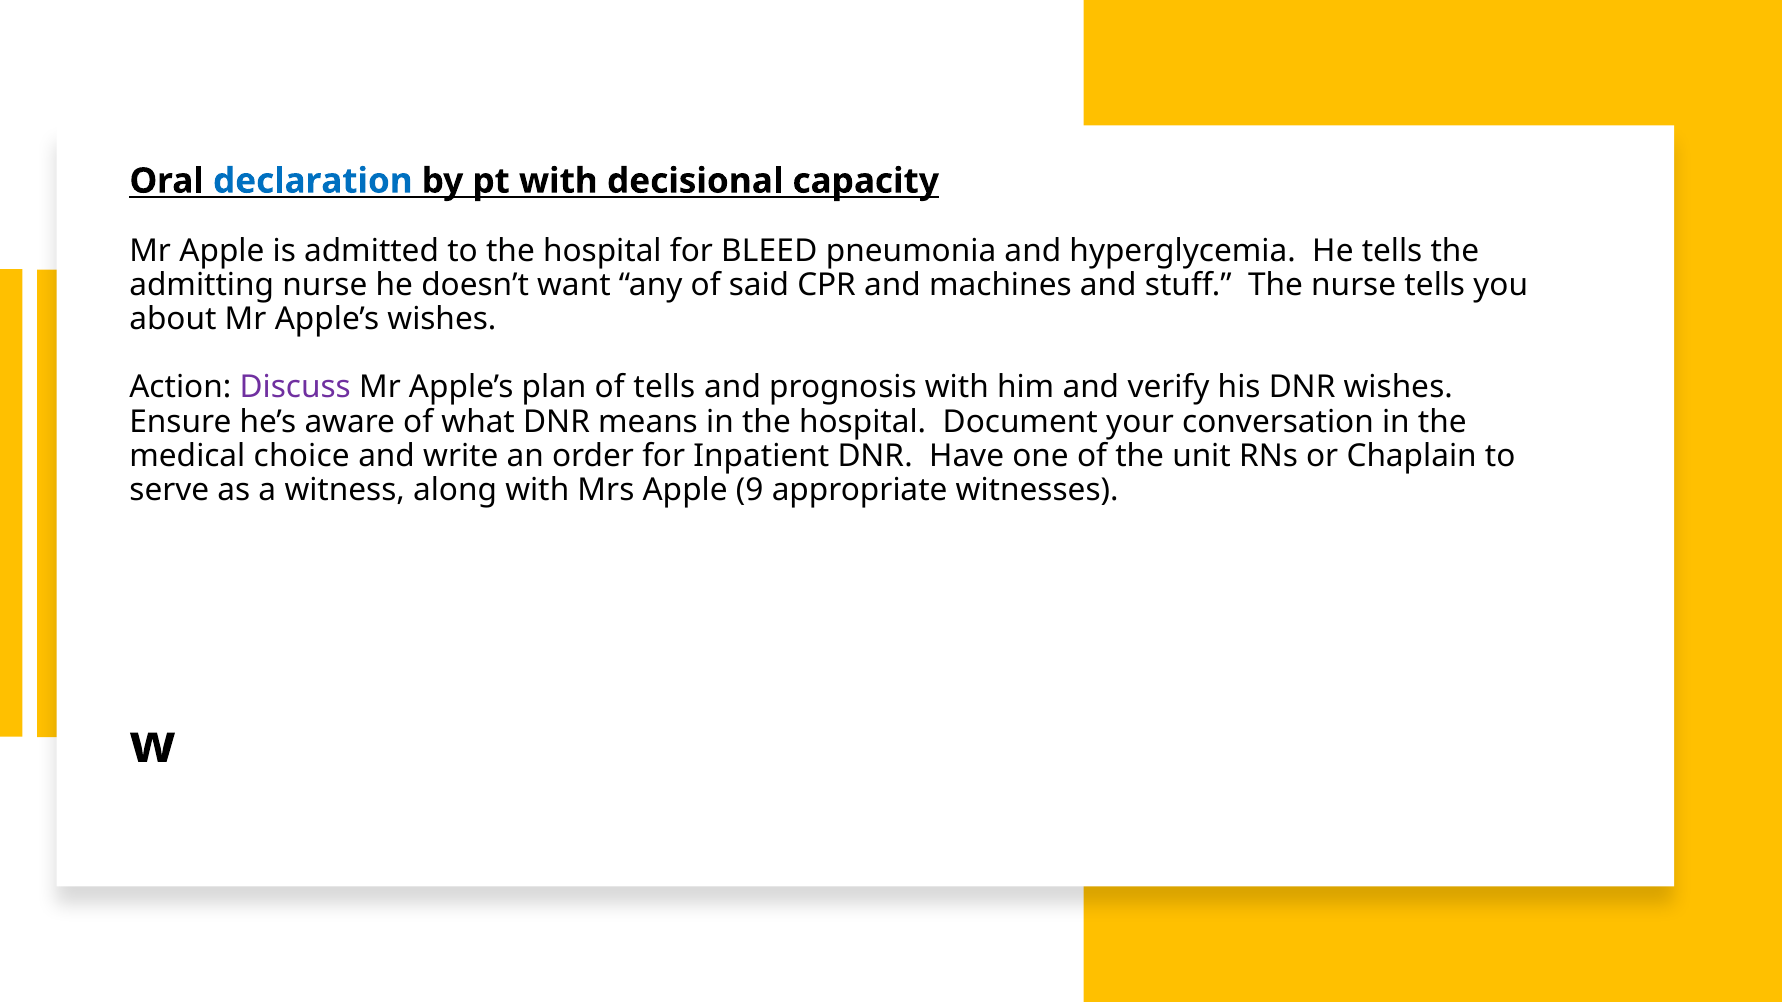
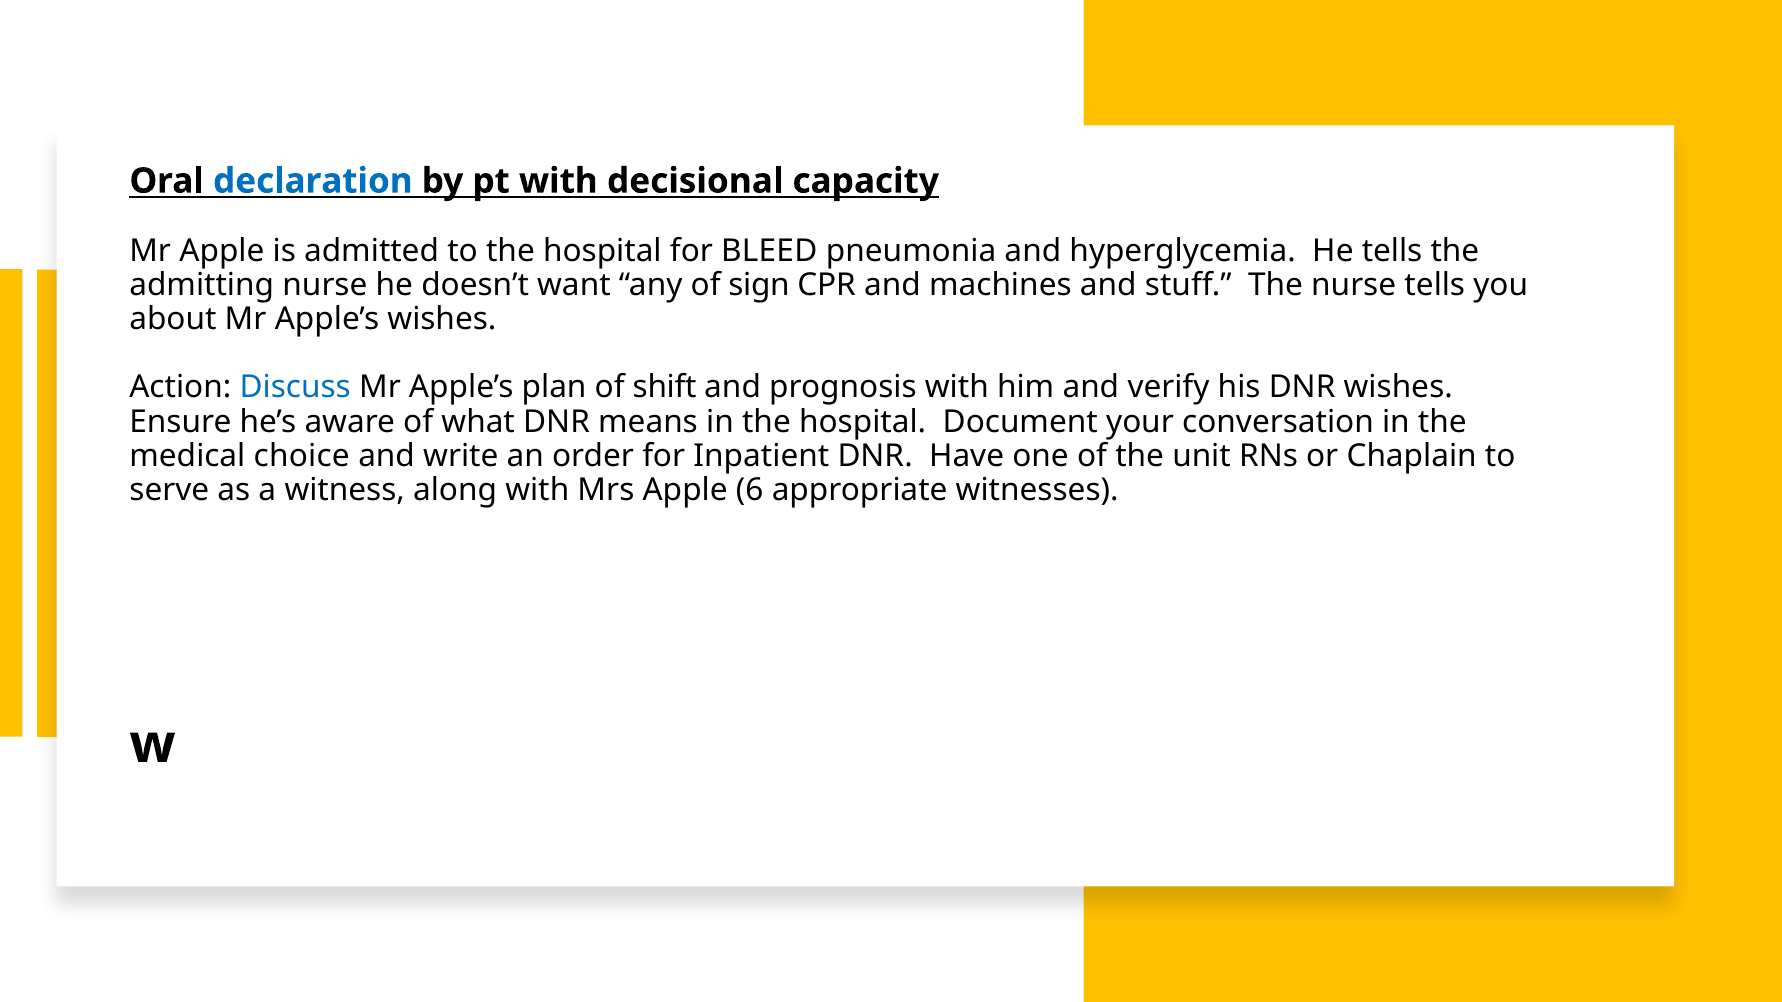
said: said -> sign (759, 285)
Discuss colour: purple -> blue (295, 388)
of tells: tells -> shift (665, 388)
9: 9 -> 6 (750, 490)
